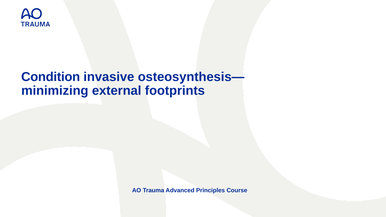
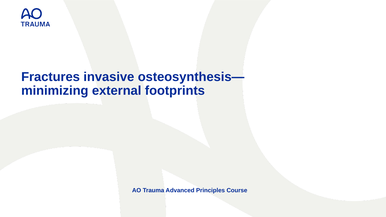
Condition: Condition -> Fractures (51, 77)
